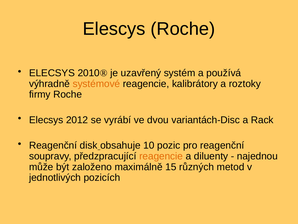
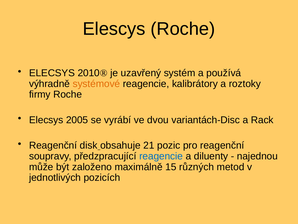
2012: 2012 -> 2005 (77, 120)
10: 10 -> 21 (149, 145)
reagencie colour: orange -> blue (161, 156)
